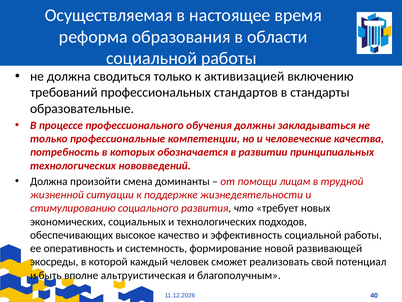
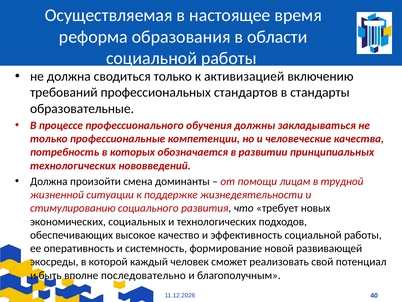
альтруистическая: альтруистическая -> последовательно (143, 275)
